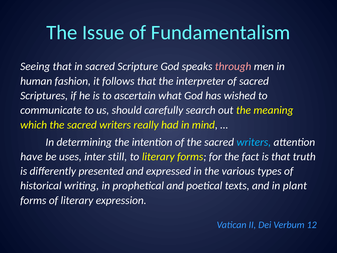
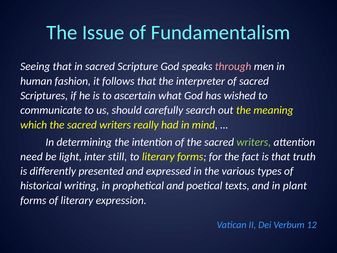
writers colour: light blue -> light green (254, 142)
have: have -> need (31, 156)
uses: uses -> light (70, 156)
